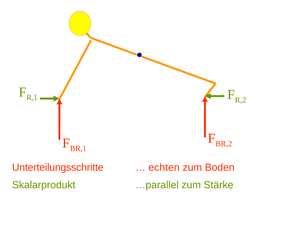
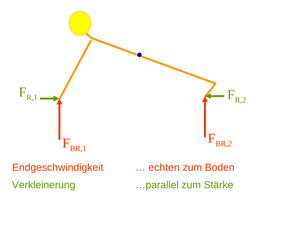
Unterteilungsschritte: Unterteilungsschritte -> Endgeschwindigkeit (58, 168)
Skalarprodukt: Skalarprodukt -> Verkleinerung (44, 185)
